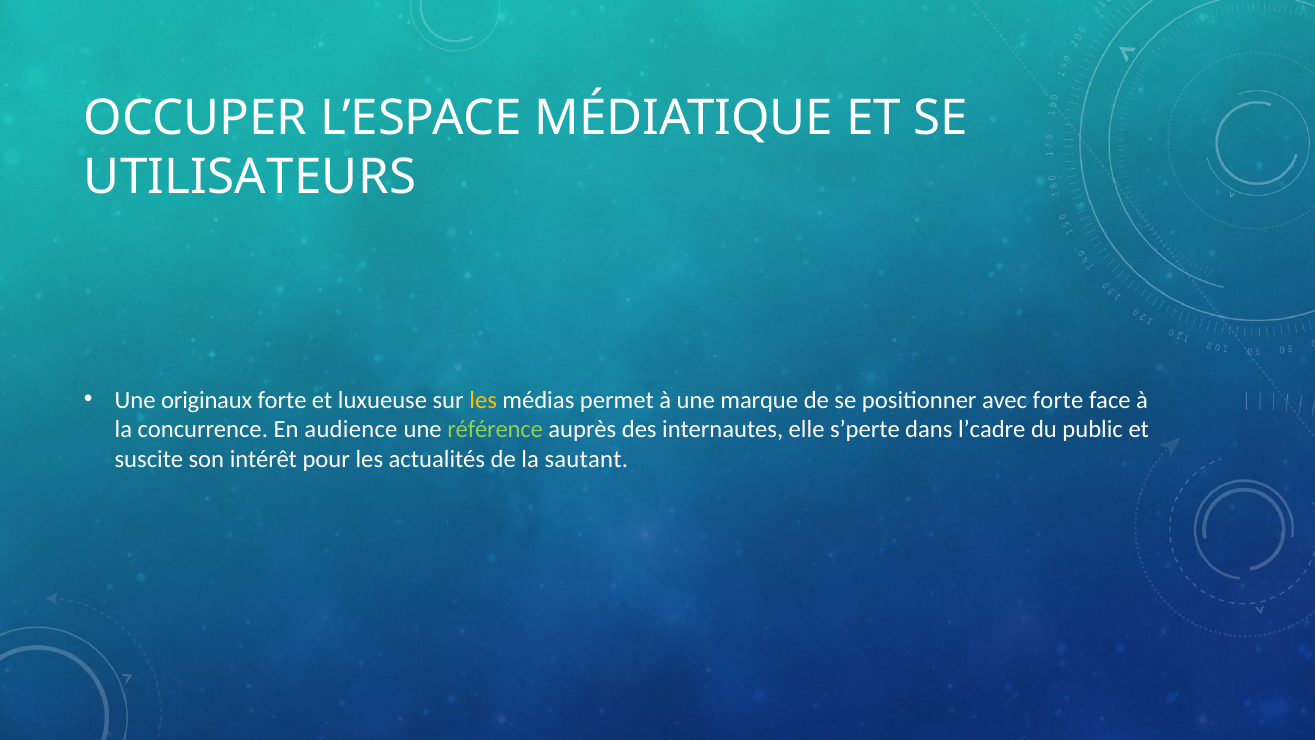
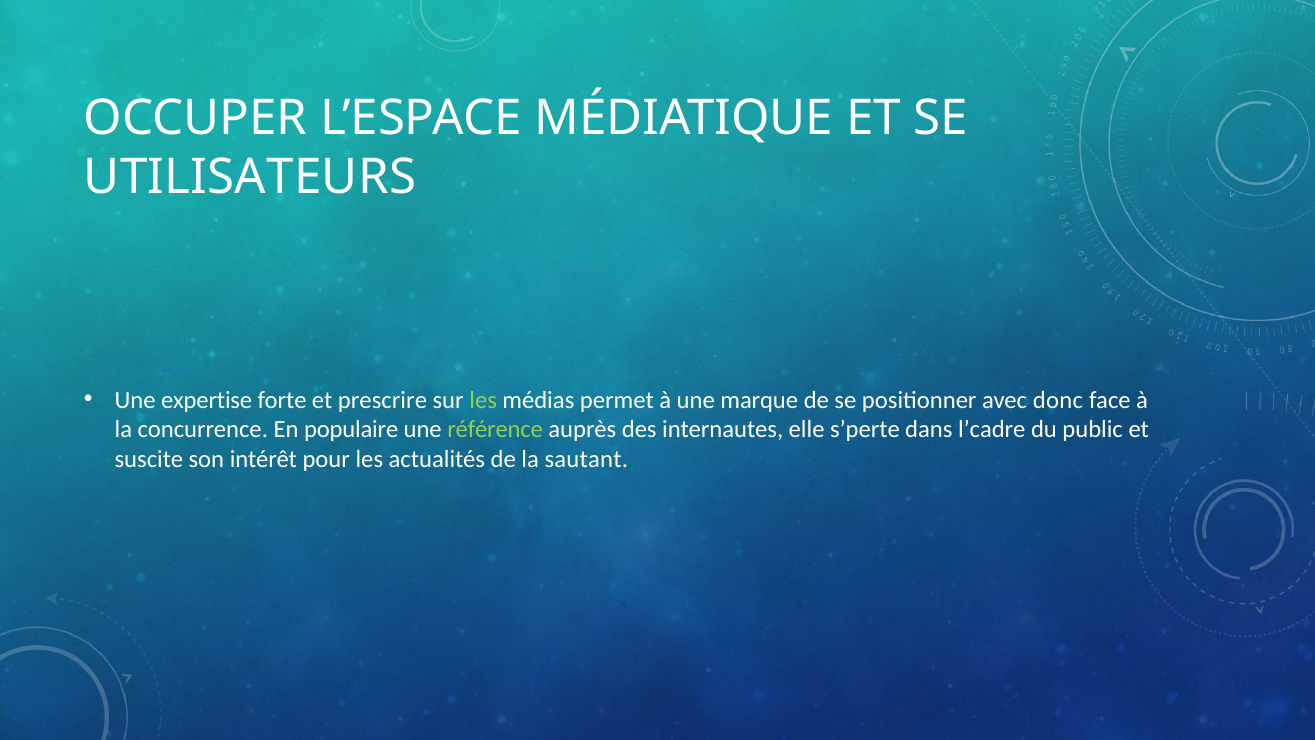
originaux: originaux -> expertise (207, 400)
luxueuse: luxueuse -> prescrire (382, 400)
les colour: yellow -> light green (483, 400)
avec forte: forte -> donc (1058, 400)
audience: audience -> populaire (351, 429)
